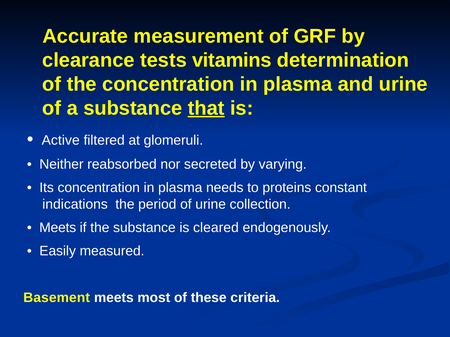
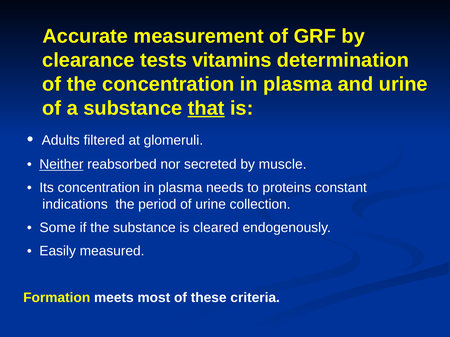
Active: Active -> Adults (61, 141)
Neither underline: none -> present (61, 165)
varying: varying -> muscle (283, 165)
Meets: Meets -> Some (58, 228)
Basement: Basement -> Formation (57, 298)
